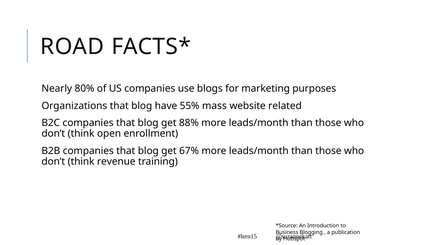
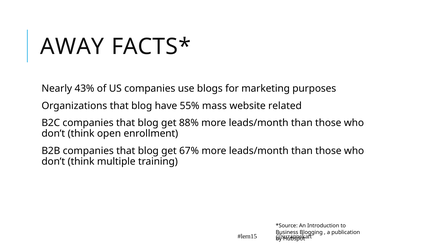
ROAD: ROAD -> AWAY (72, 47)
80%: 80% -> 43% (85, 89)
revenue: revenue -> multiple (116, 162)
